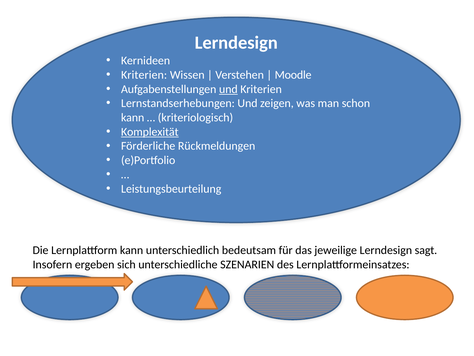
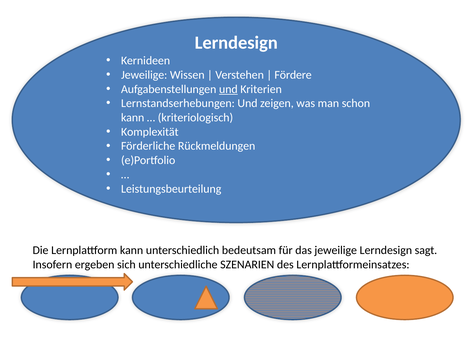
Kriterien: Kriterien -> Jeweilige (144, 75)
Moodle: Moodle -> Fördere (293, 75)
Komplexität underline: present -> none (150, 132)
